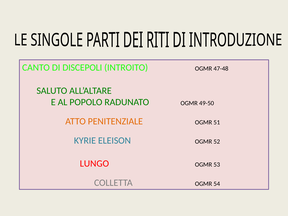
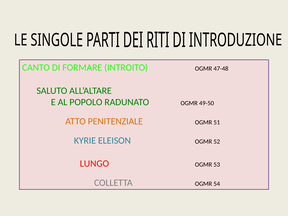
DISCEPOLI: DISCEPOLI -> FORMARE (82, 68)
